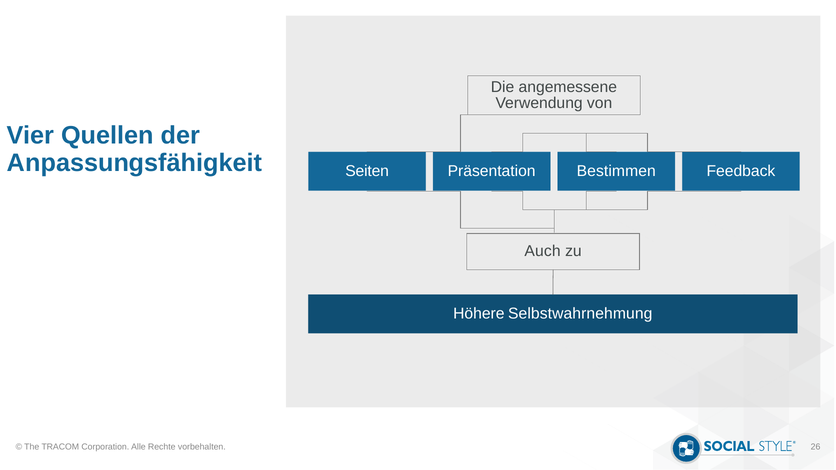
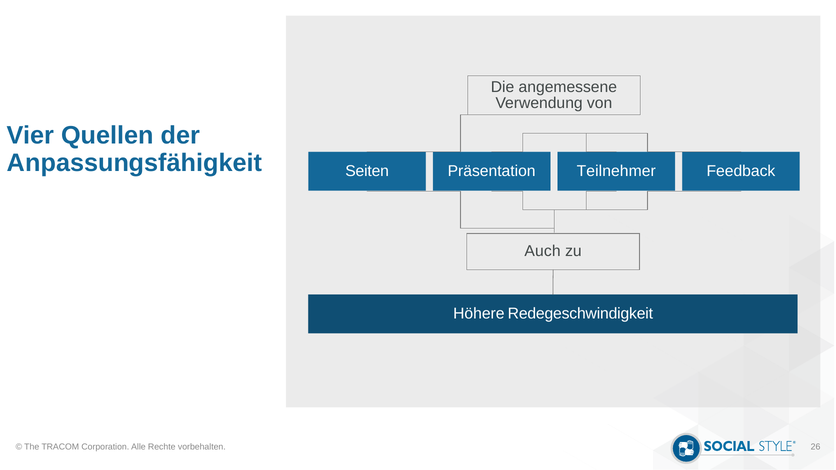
Bestimmen: Bestimmen -> Teilnehmer (616, 171)
Selbstwahrnehmung: Selbstwahrnehmung -> Redegeschwindigkeit (580, 314)
